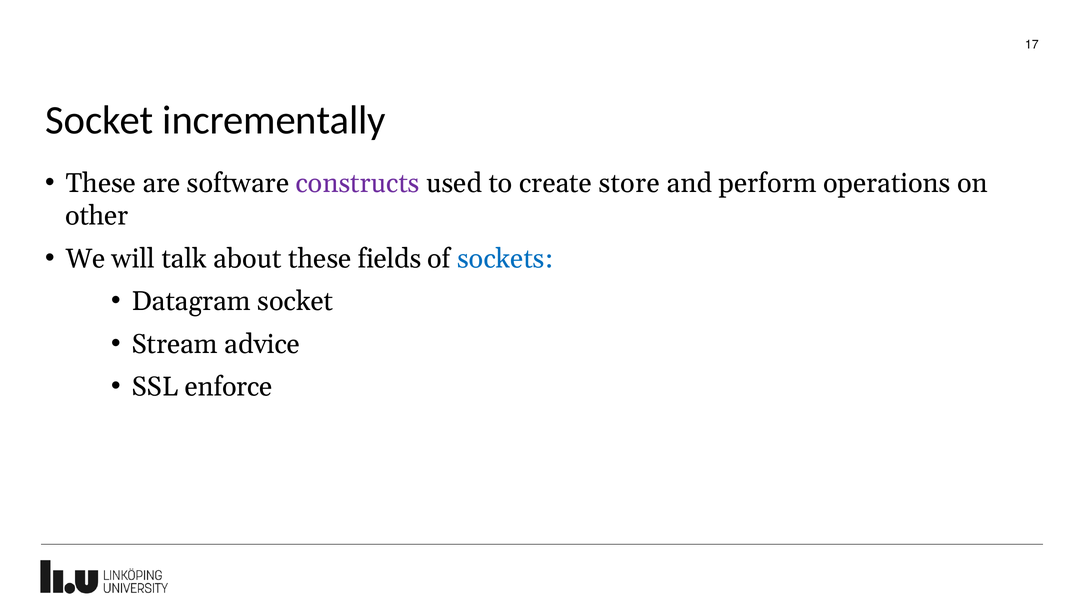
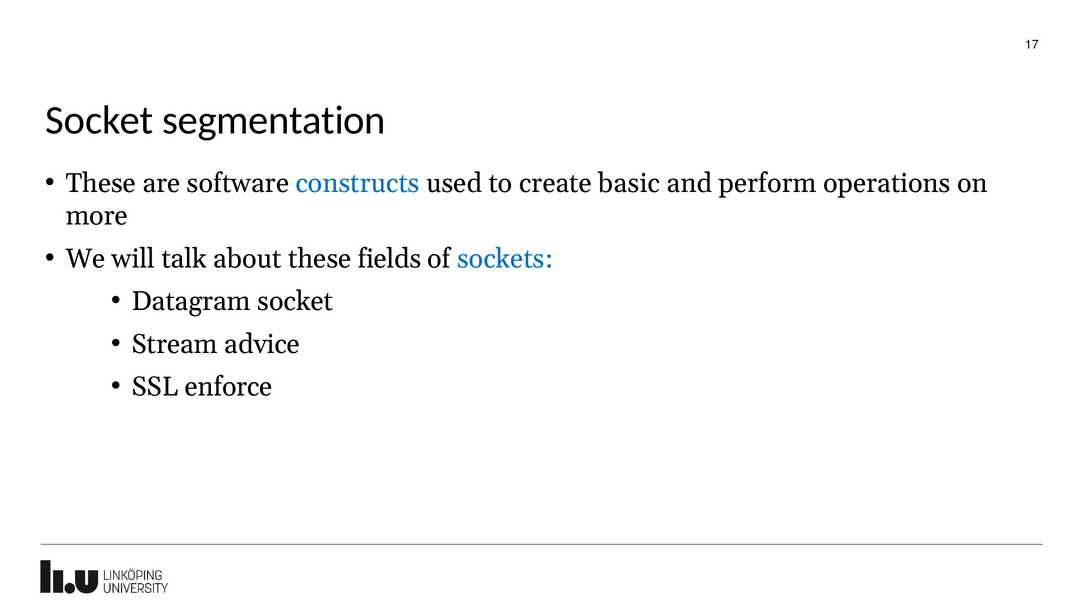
incrementally: incrementally -> segmentation (274, 120)
constructs colour: purple -> blue (358, 183)
store: store -> basic (629, 183)
other: other -> more (97, 216)
